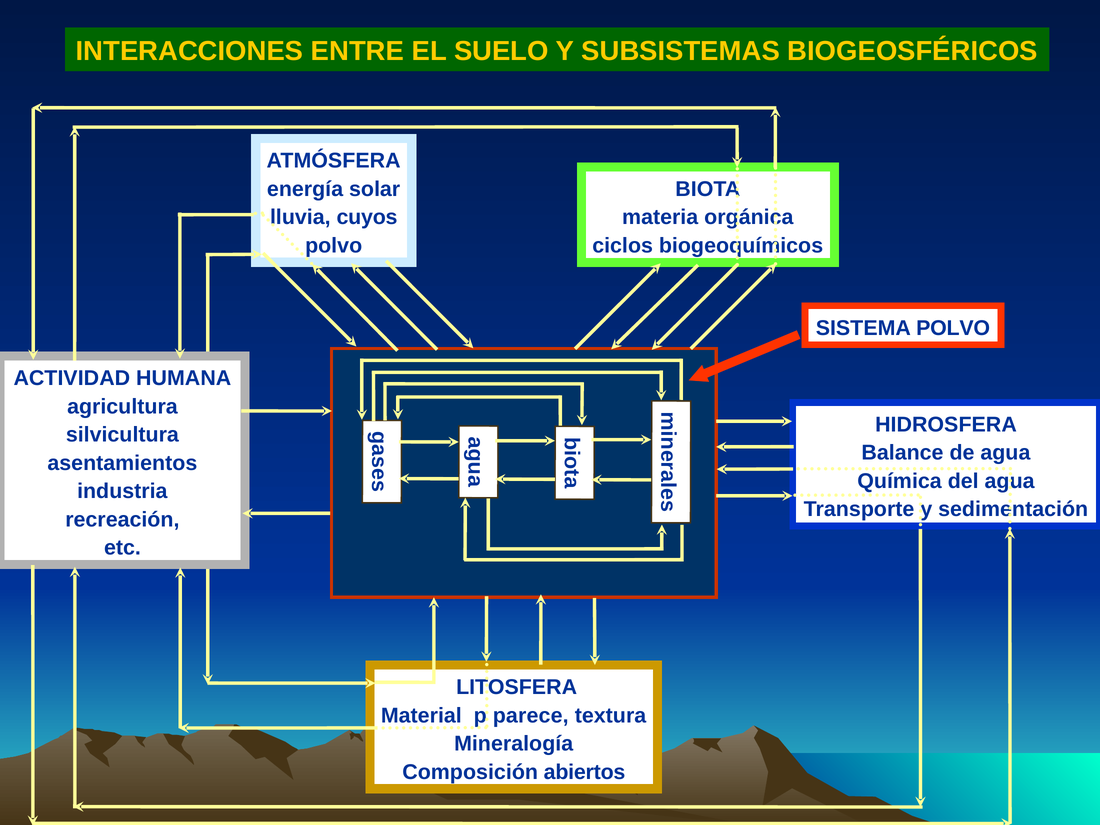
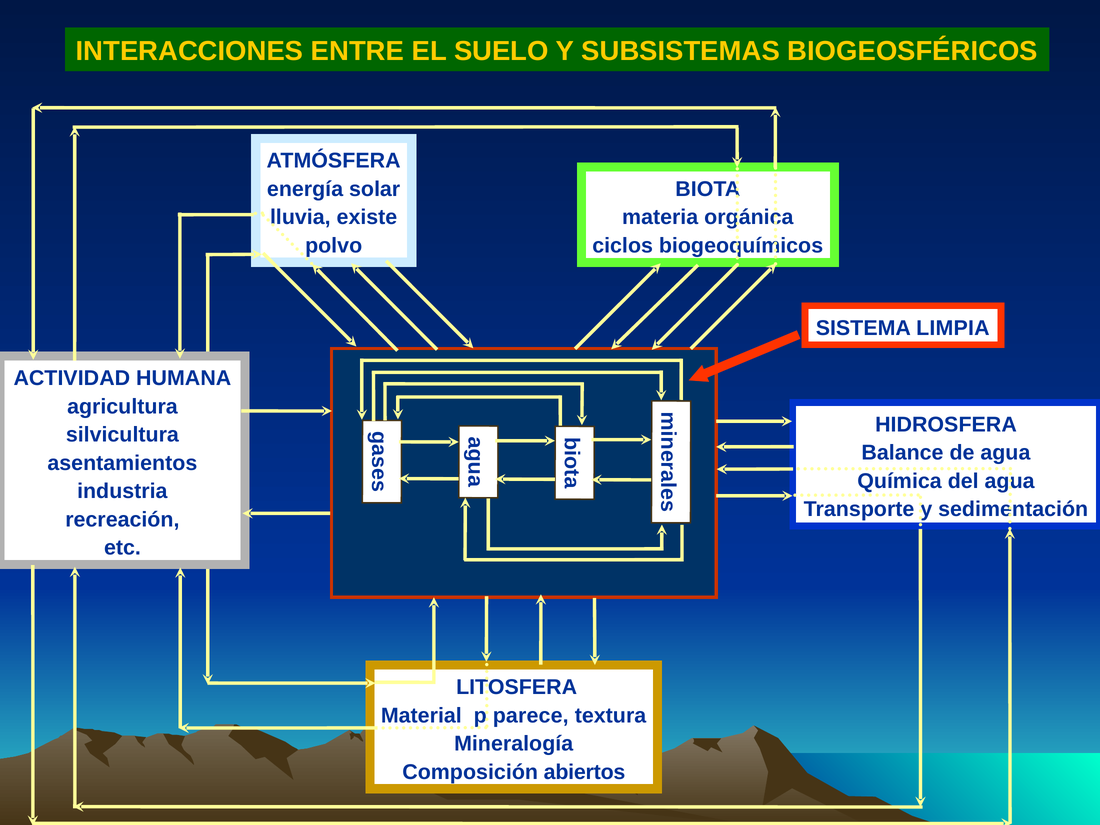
cuyos: cuyos -> existe (367, 217)
SISTEMA POLVO: POLVO -> LIMPIA (953, 328)
